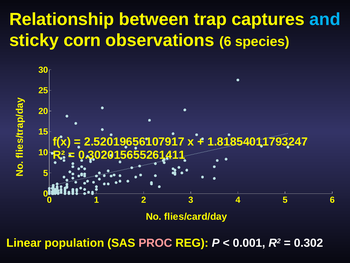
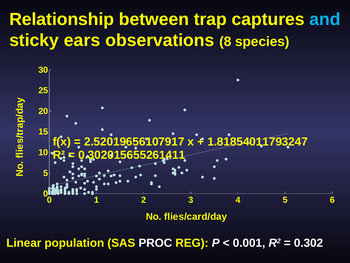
corn: corn -> ears (82, 40)
observations 6: 6 -> 8 (225, 42)
PROC colour: pink -> white (155, 243)
